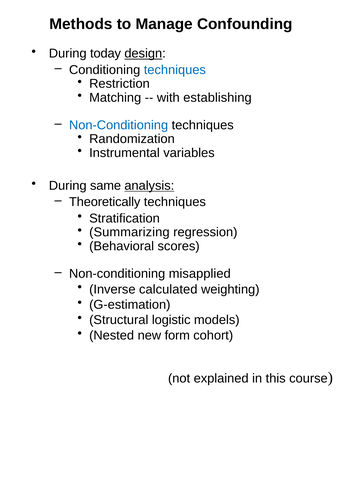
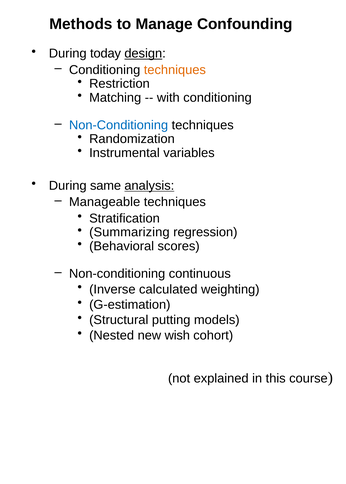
techniques colour: blue -> orange (175, 70)
with establishing: establishing -> conditioning (217, 98)
Theoretically: Theoretically -> Manageable (105, 202)
misapplied: misapplied -> continuous (200, 274)
logistic: logistic -> putting (171, 320)
form: form -> wish (177, 336)
